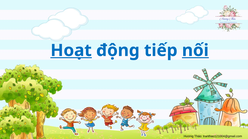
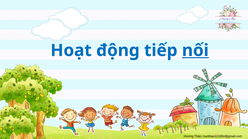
Hoạt underline: present -> none (71, 51)
